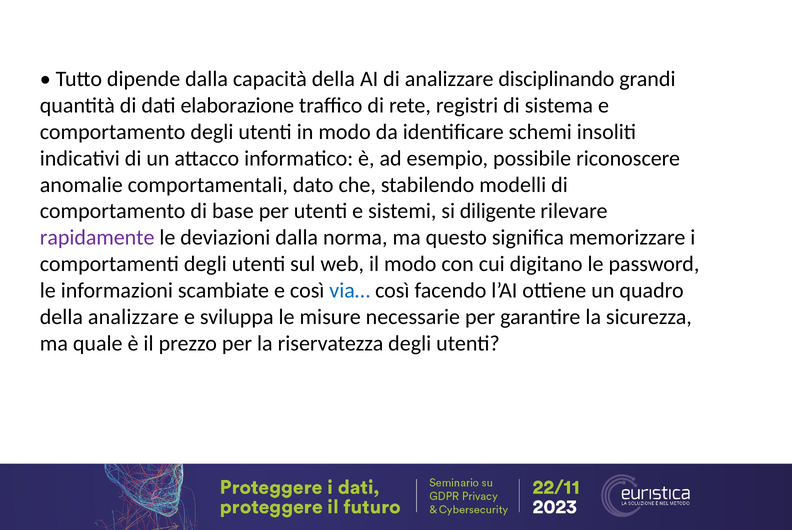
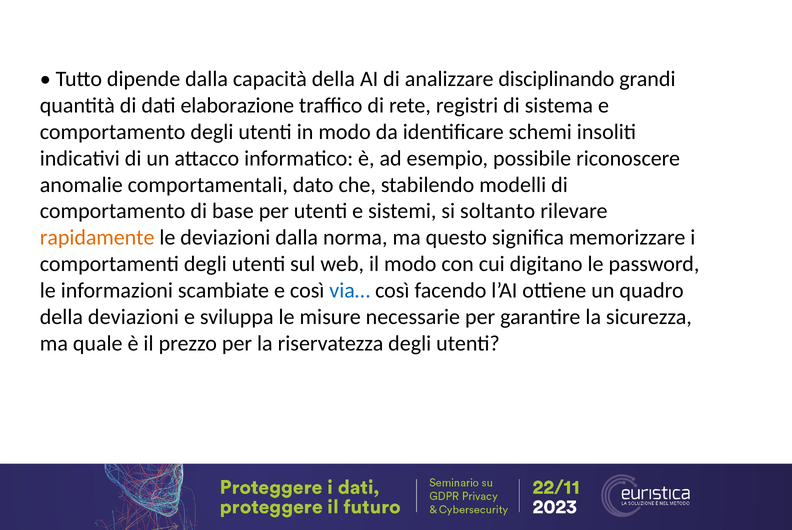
diligente: diligente -> soltanto (498, 211)
rapidamente colour: purple -> orange (97, 238)
della analizzare: analizzare -> deviazioni (133, 317)
